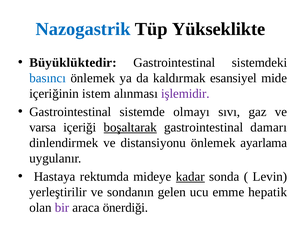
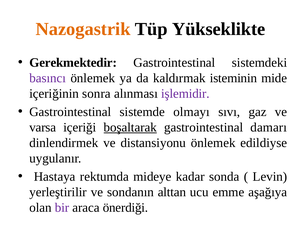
Nazogastrik colour: blue -> orange (83, 29)
Büyüklüktedir: Büyüklüktedir -> Gerekmektedir (73, 63)
basıncı colour: blue -> purple (48, 78)
esansiyel: esansiyel -> isteminin (233, 78)
istem: istem -> sonra (96, 94)
ayarlama: ayarlama -> edildiyse (264, 143)
kadar underline: present -> none (190, 177)
gelen: gelen -> alttan (172, 193)
hepatik: hepatik -> aşağıya (268, 193)
